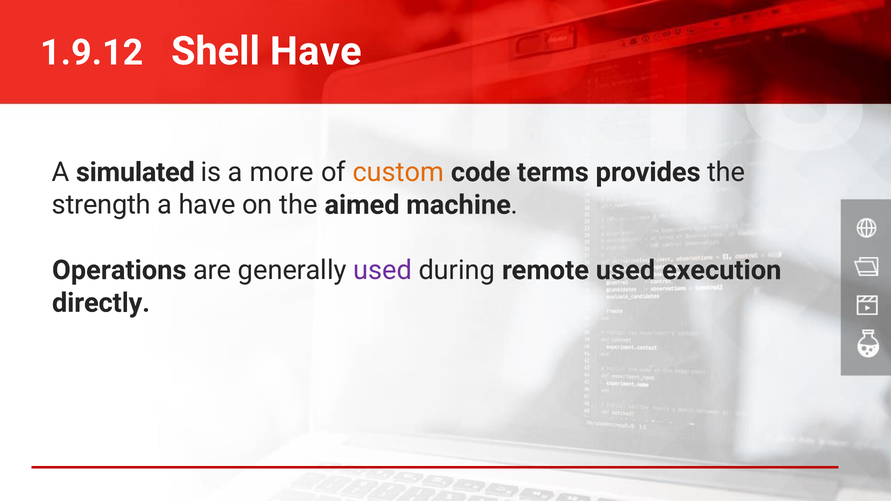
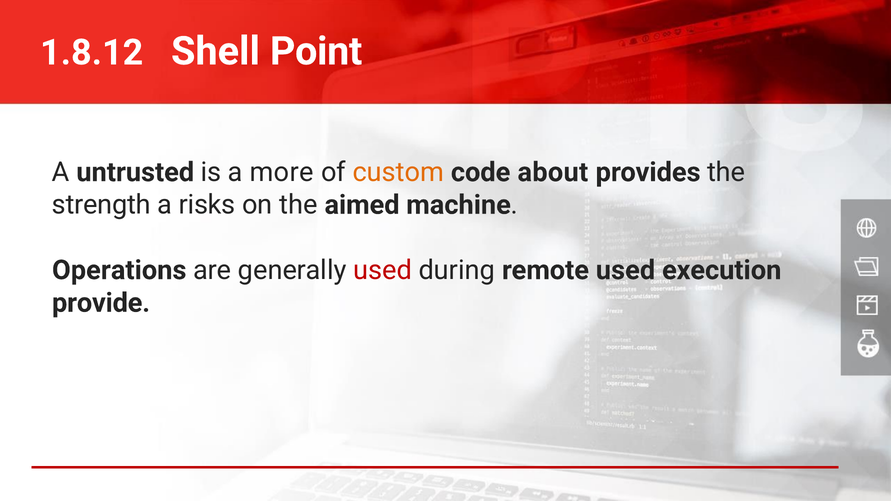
1.9.12: 1.9.12 -> 1.8.12 (92, 53)
Shell Have: Have -> Point (316, 51)
simulated: simulated -> untrusted (135, 172)
terms: terms -> about (553, 172)
a have: have -> risks (207, 205)
used colour: purple -> red (383, 270)
directly: directly -> provide (101, 303)
